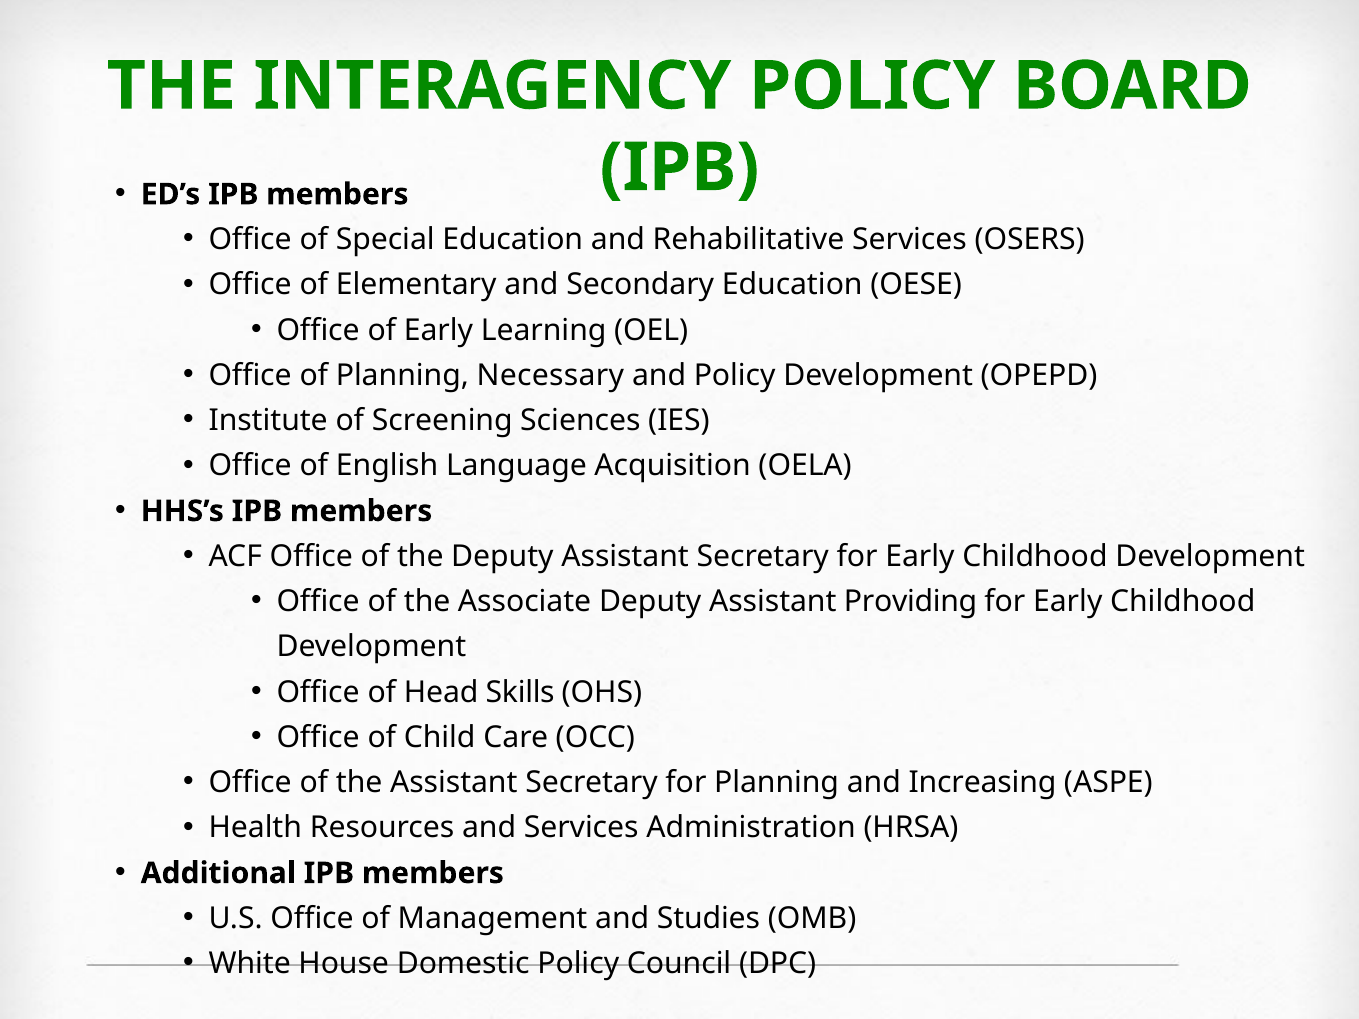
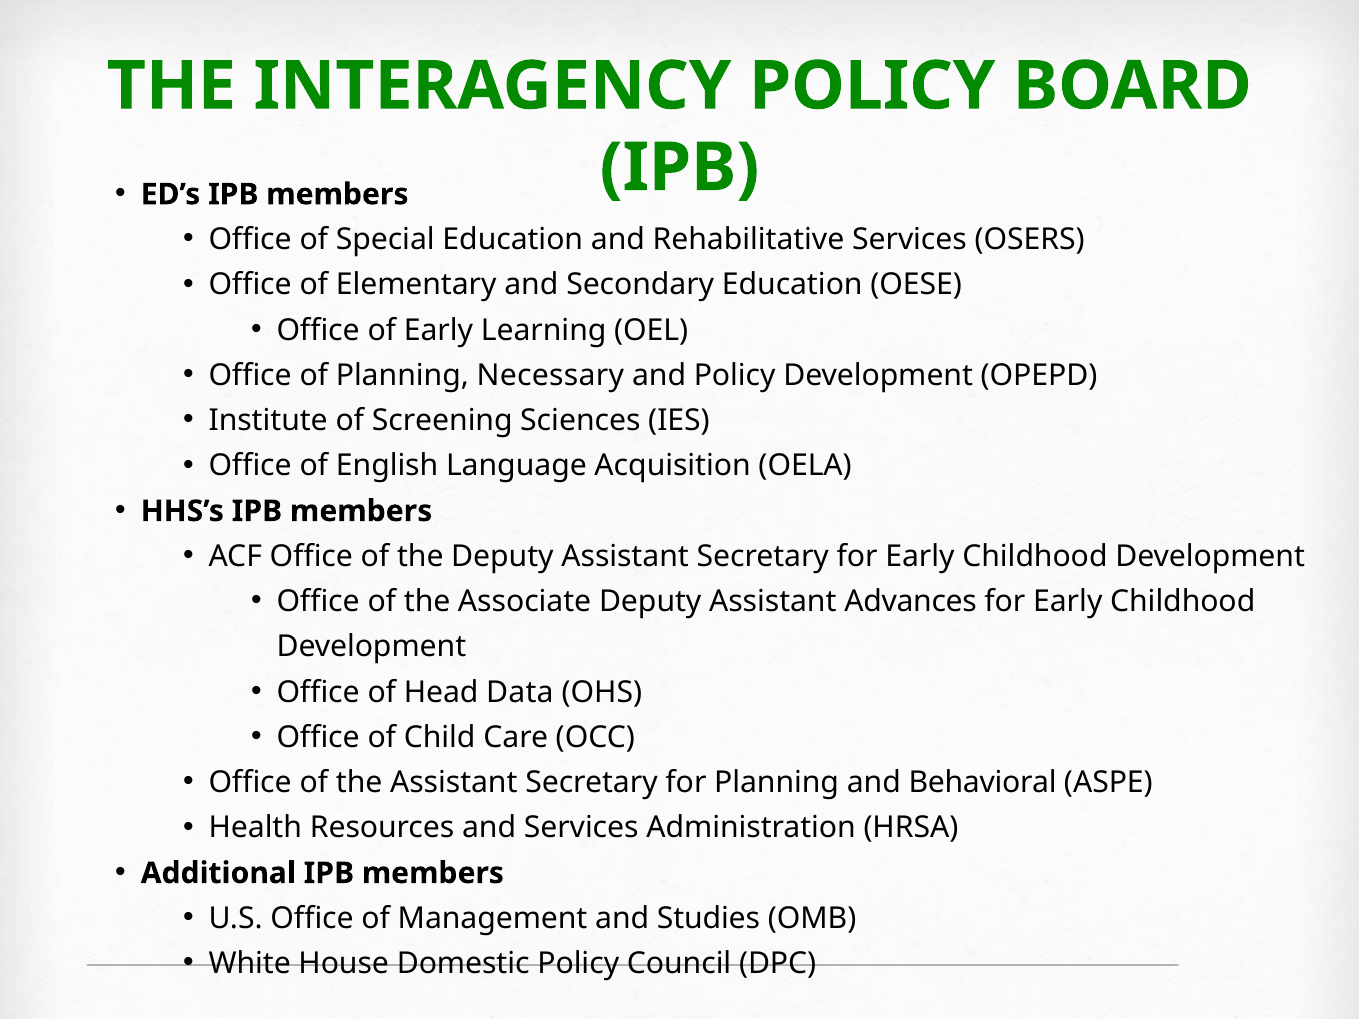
Providing: Providing -> Advances (911, 602)
Skills: Skills -> Data (520, 692)
Increasing: Increasing -> Behavioral (983, 783)
